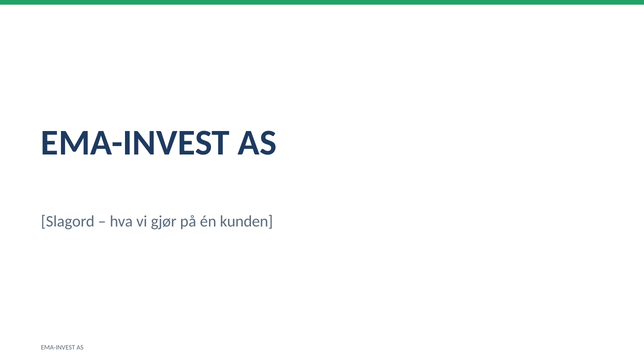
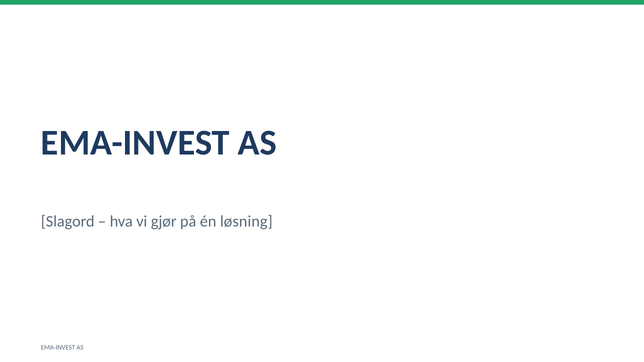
kunden: kunden -> løsning (246, 222)
